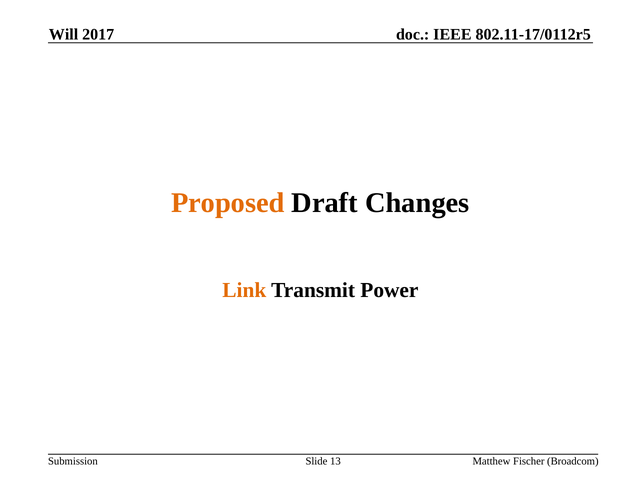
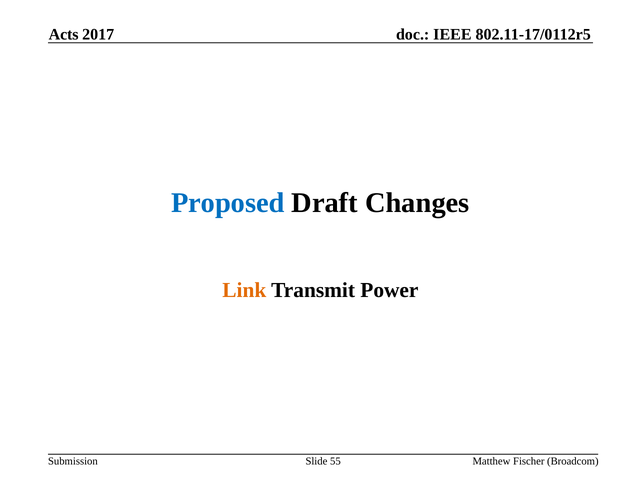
Will: Will -> Acts (64, 34)
Proposed colour: orange -> blue (228, 203)
13: 13 -> 55 (335, 461)
